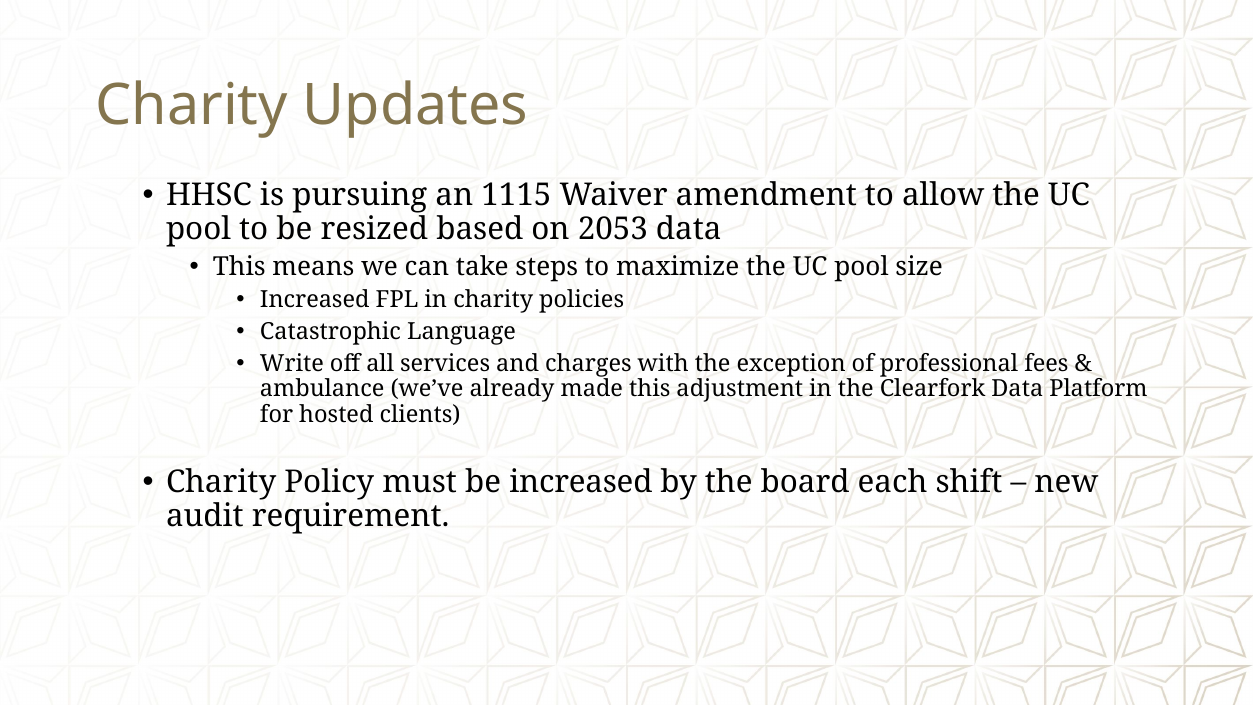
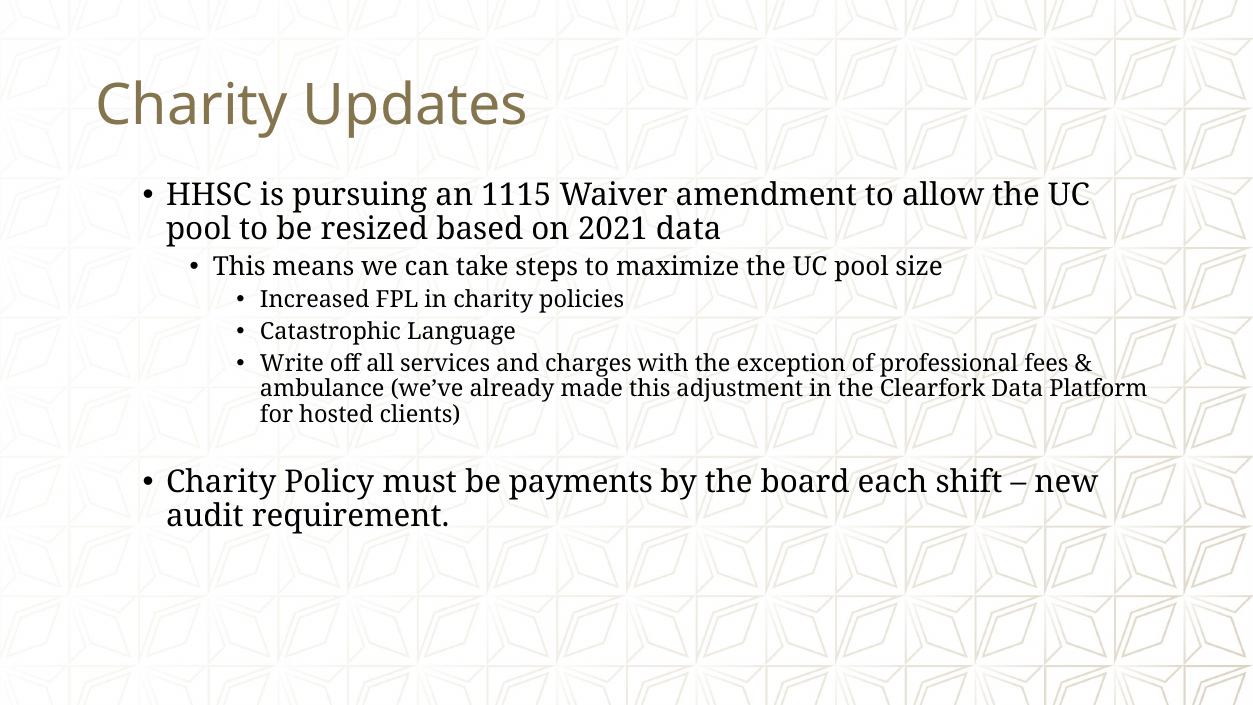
2053: 2053 -> 2021 (613, 229)
be increased: increased -> payments (581, 482)
